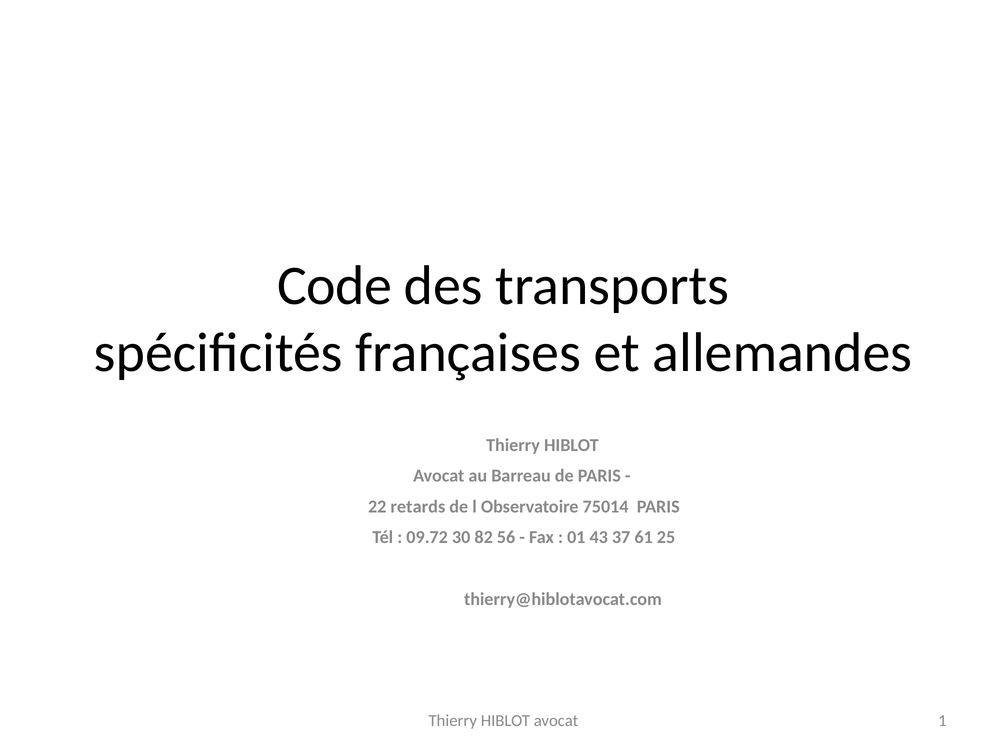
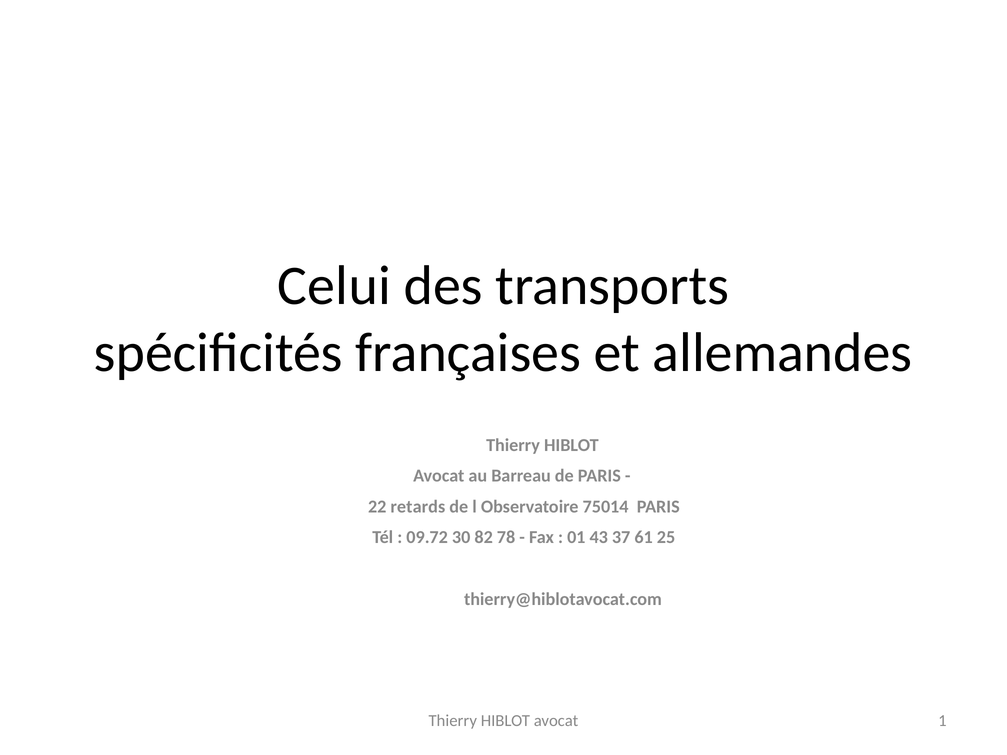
Code: Code -> Celui (334, 286)
56: 56 -> 78 (506, 538)
